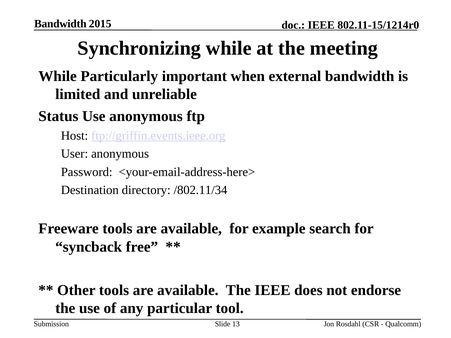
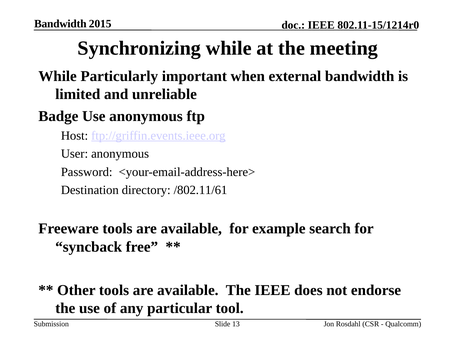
Status: Status -> Badge (58, 116)
/802.11/34: /802.11/34 -> /802.11/61 (201, 190)
